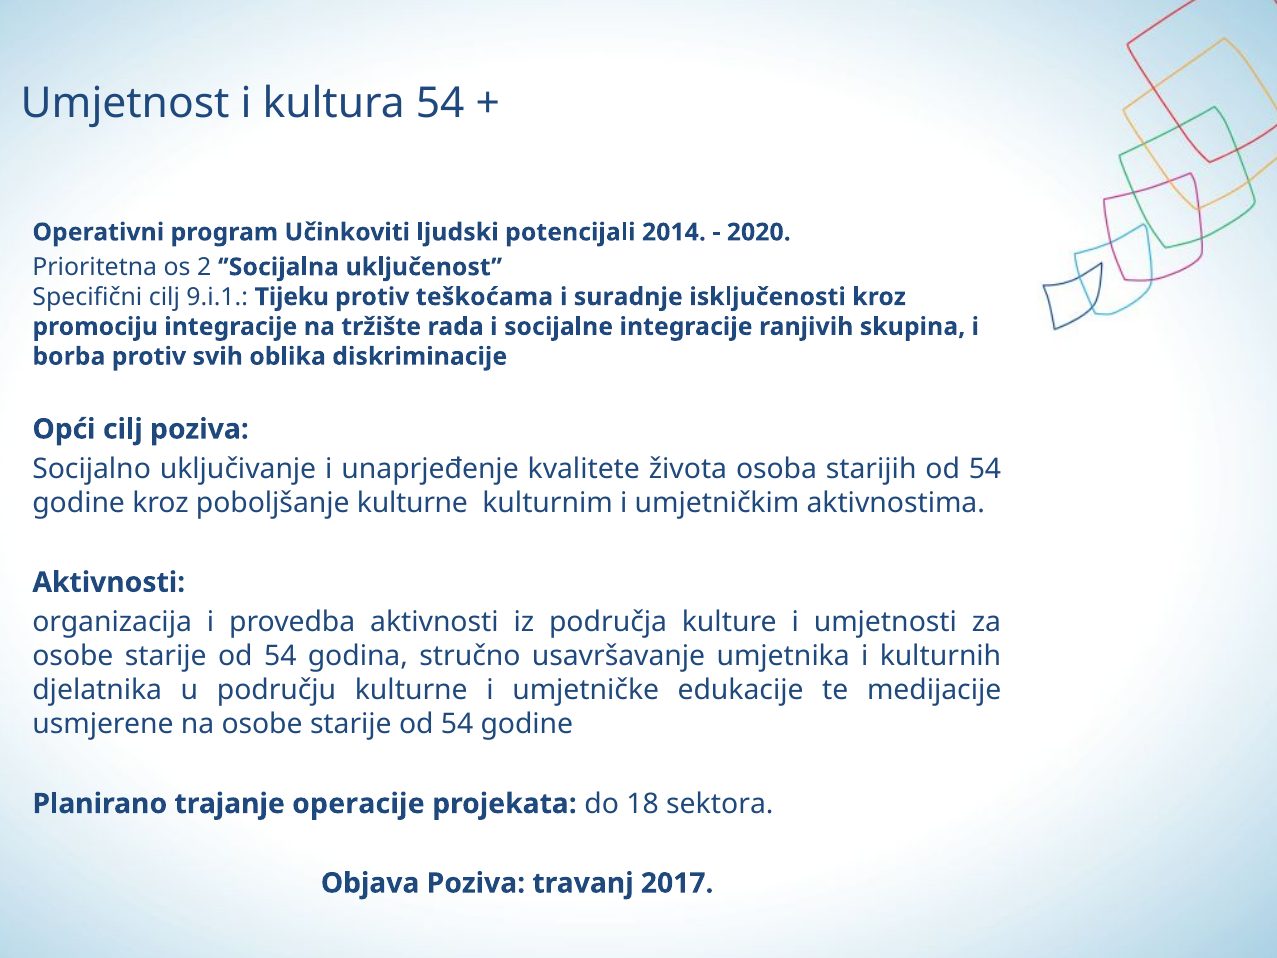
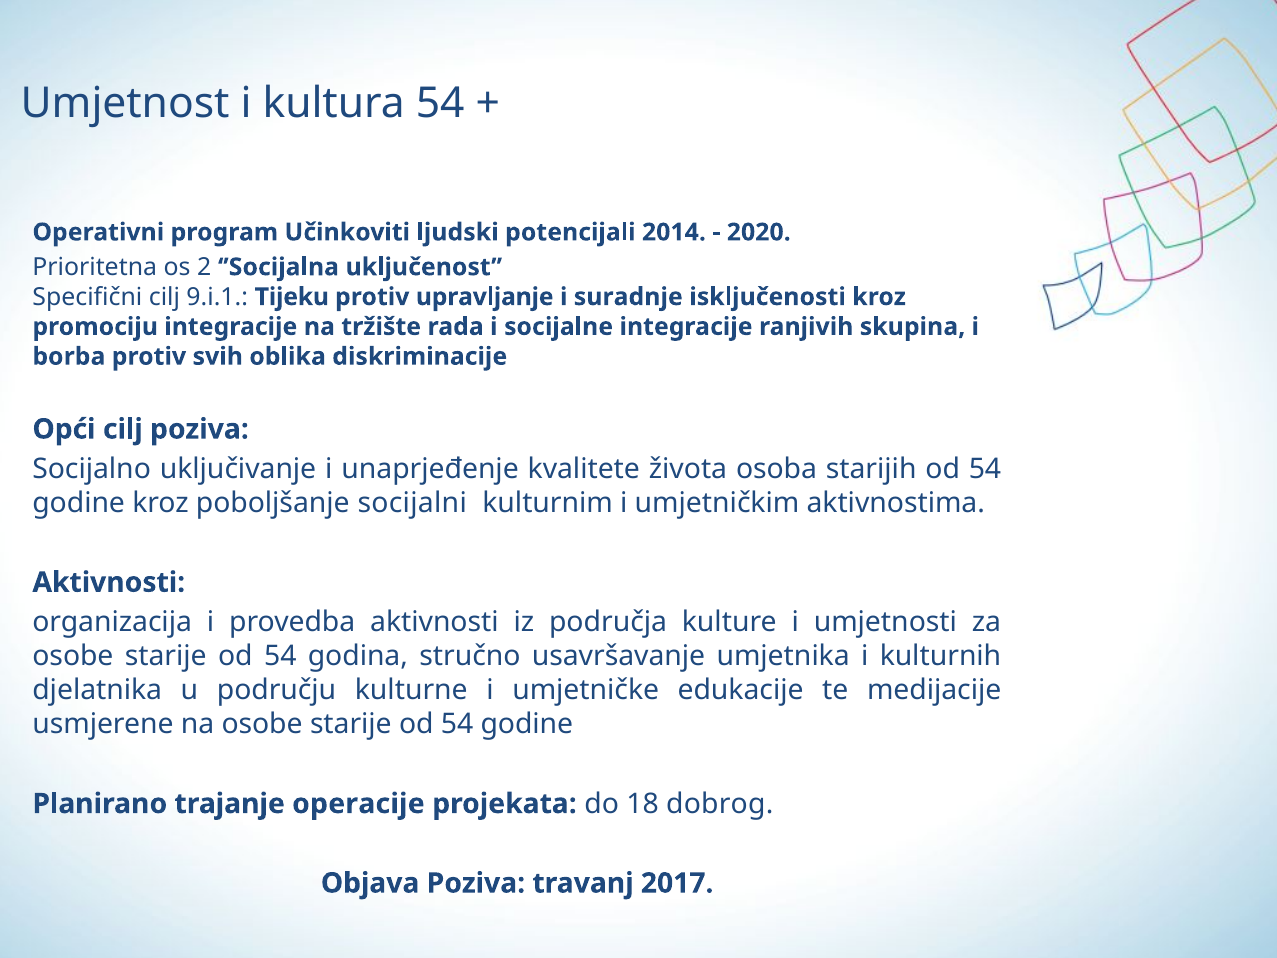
teškoćama: teškoćama -> upravljanje (485, 297)
poboljšanje kulturne: kulturne -> socijalni (412, 503)
sektora: sektora -> dobrog (720, 804)
